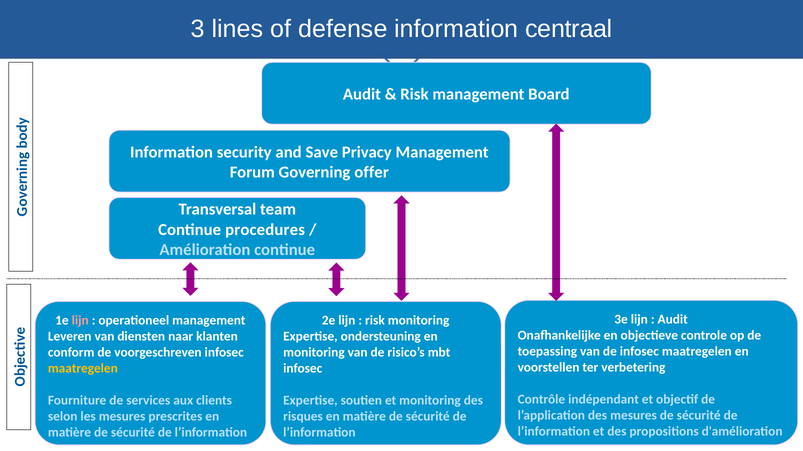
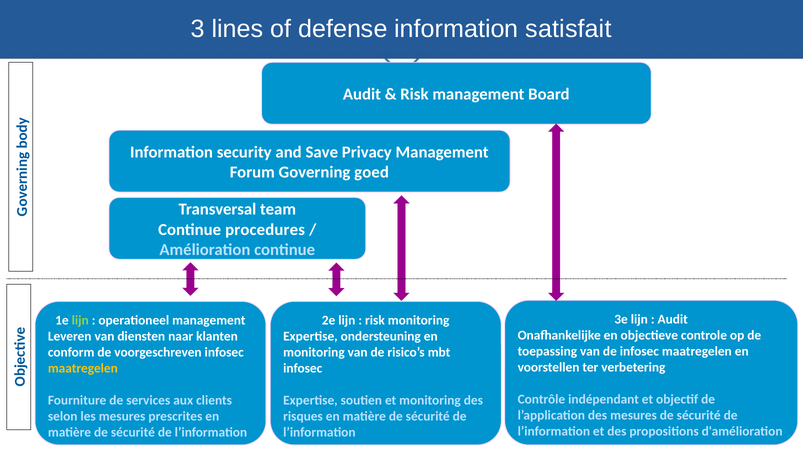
centraal: centraal -> satisfait (569, 29)
offer: offer -> goed (372, 173)
lijn colour: pink -> light green (80, 321)
